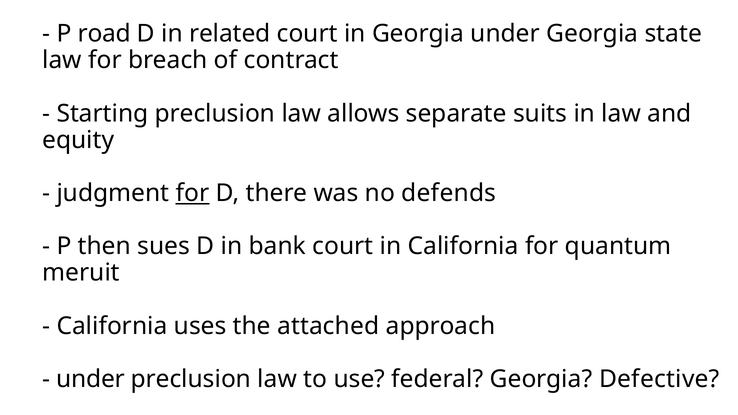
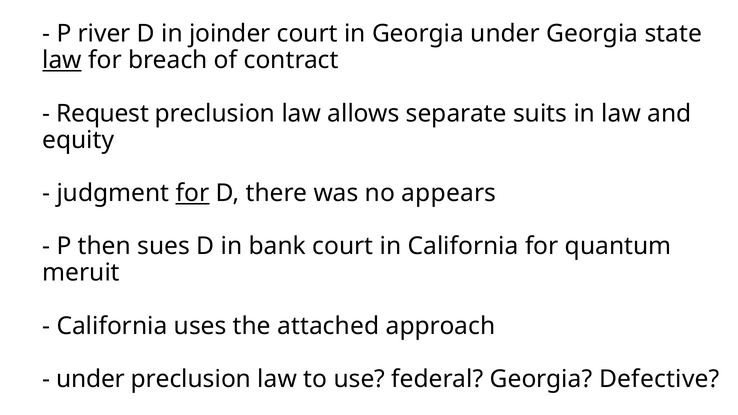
road: road -> river (104, 34)
related: related -> joinder (230, 34)
law underline: none -> present (62, 60)
Starting: Starting -> Request (103, 113)
defends: defends -> appears (449, 193)
